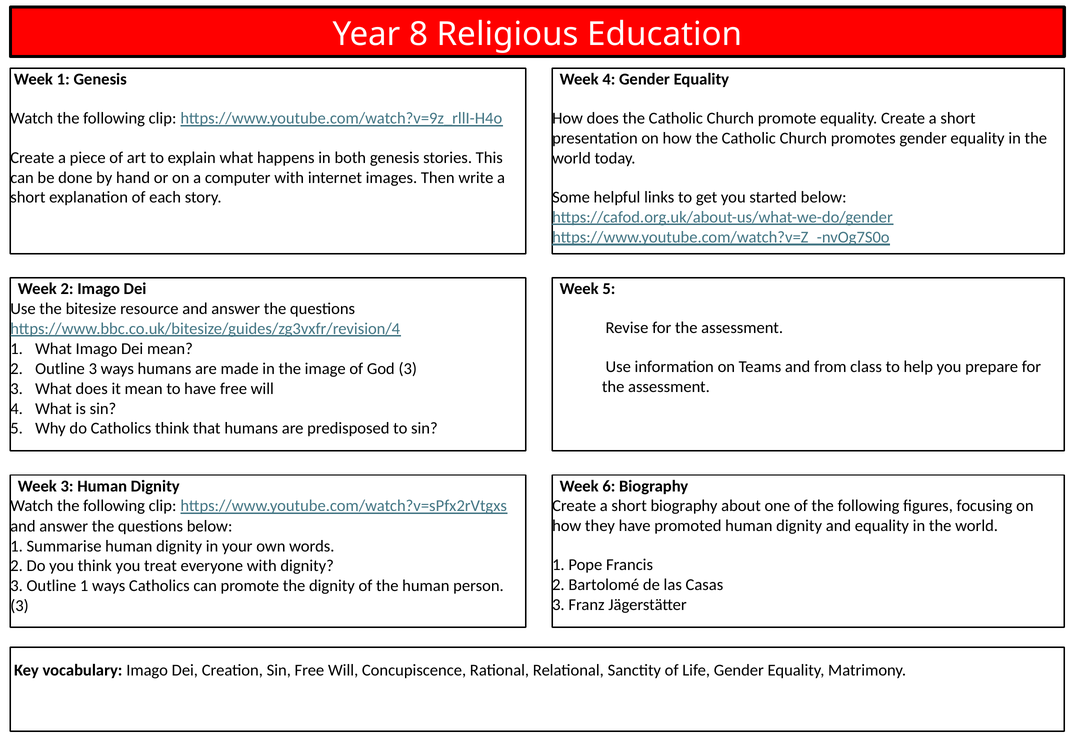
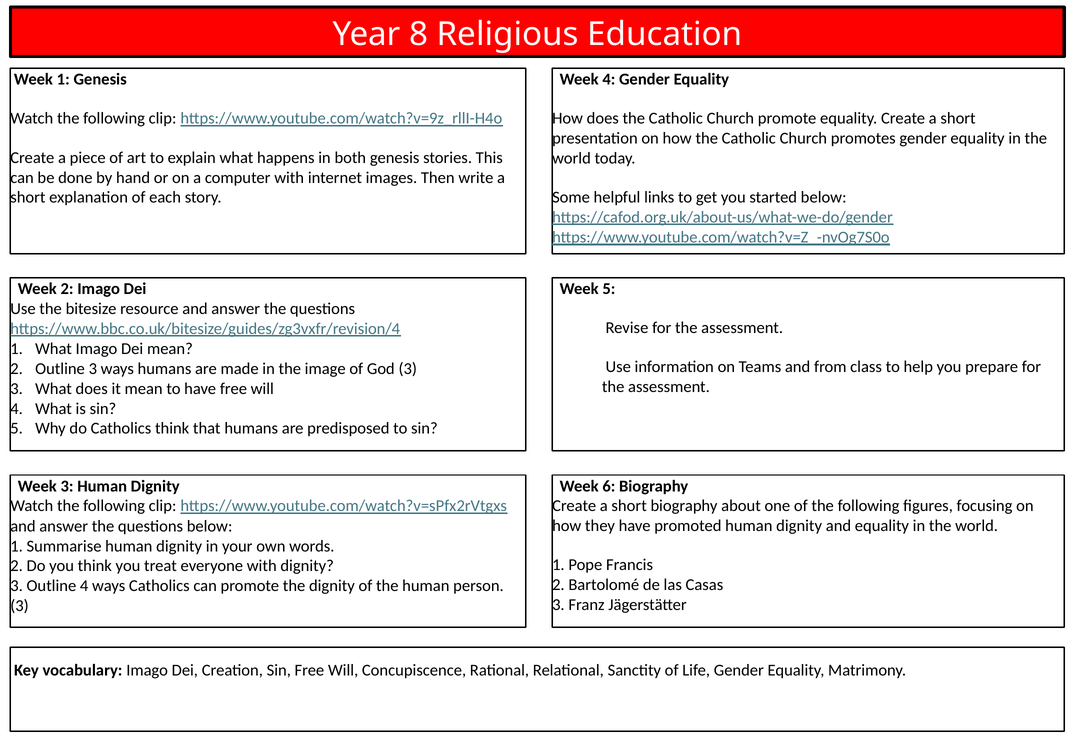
Outline 1: 1 -> 4 (84, 586)
